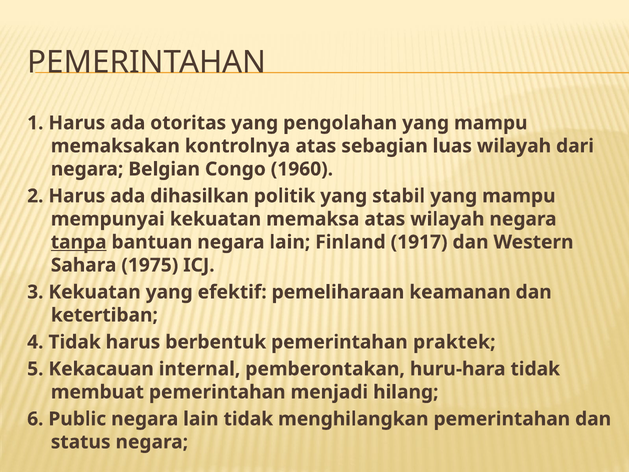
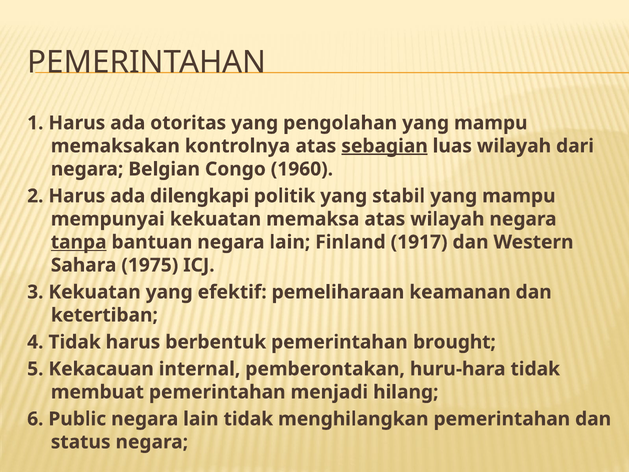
sebagian underline: none -> present (385, 146)
dihasilkan: dihasilkan -> dilengkapi (200, 196)
praktek: praktek -> brought (454, 342)
